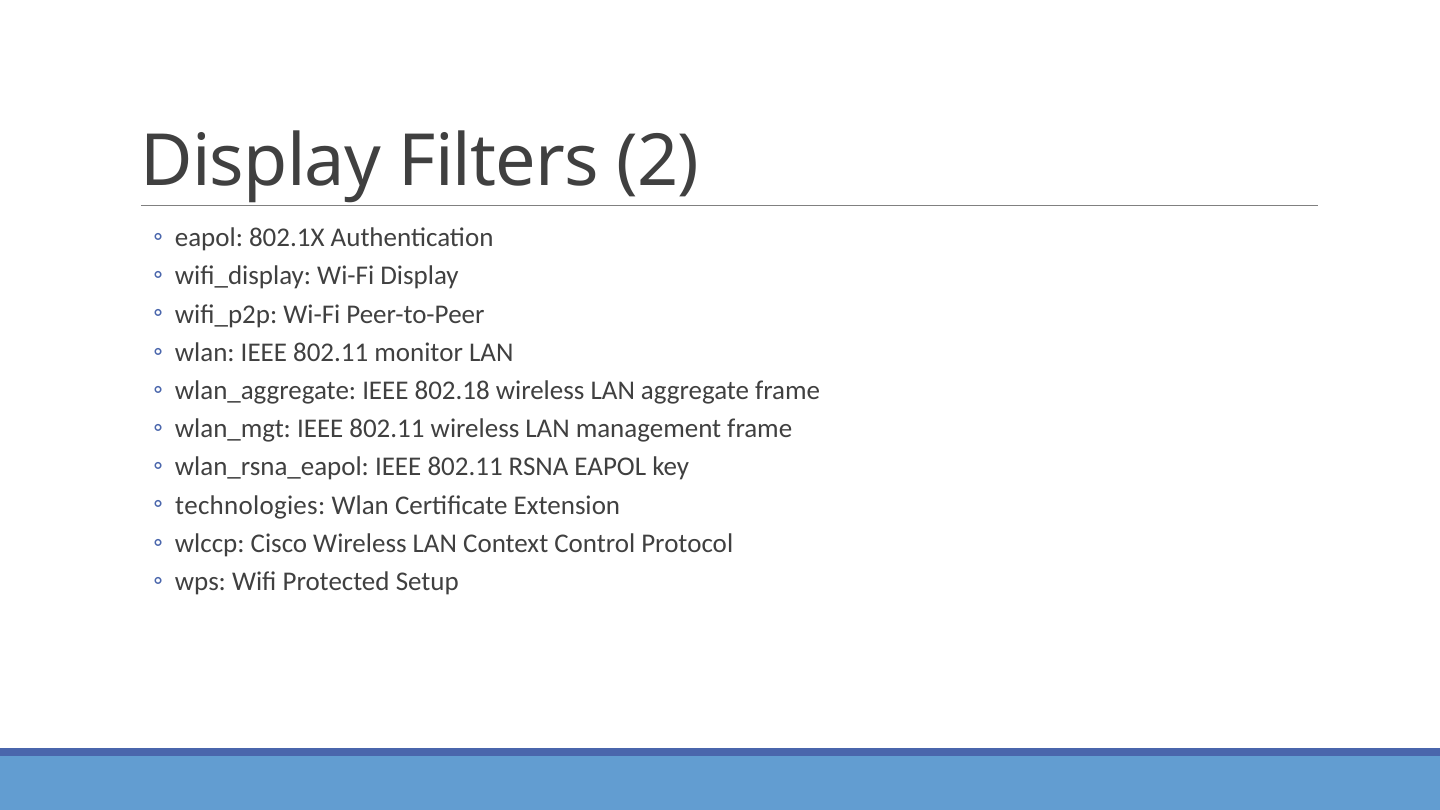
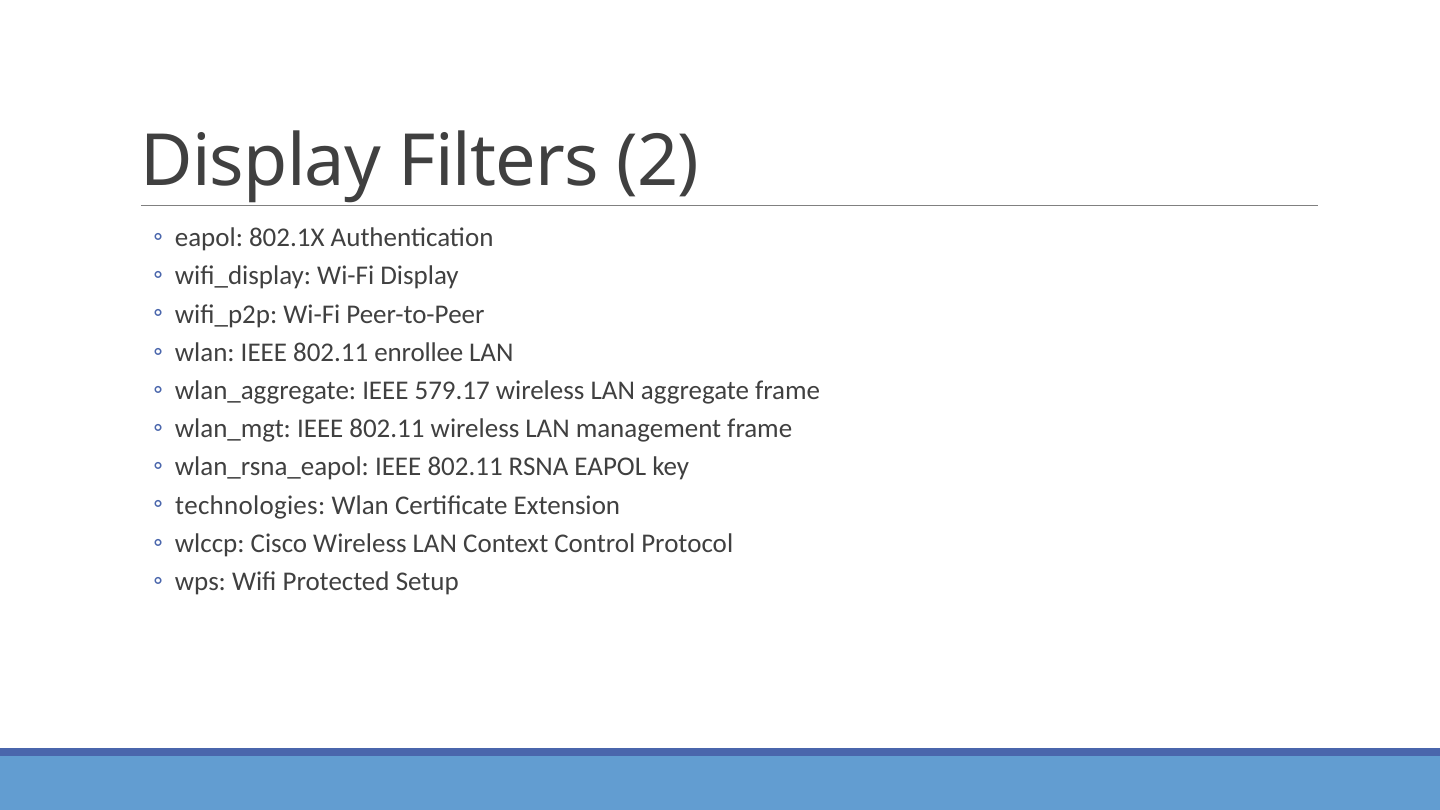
monitor: monitor -> enrollee (419, 352)
802.18: 802.18 -> 579.17 (452, 391)
